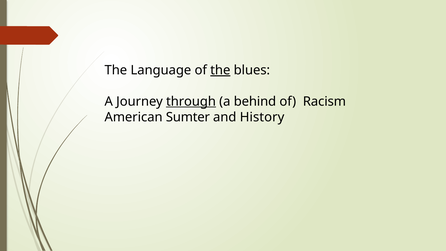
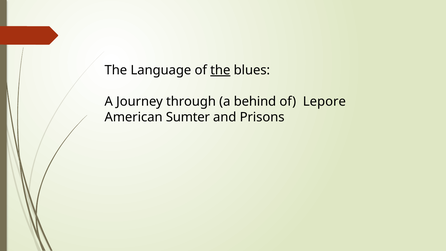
through underline: present -> none (191, 101)
Racism: Racism -> Lepore (324, 101)
History: History -> Prisons (262, 117)
